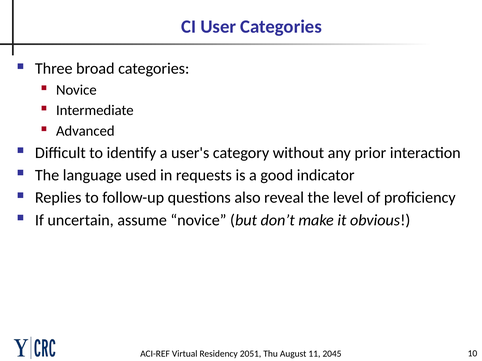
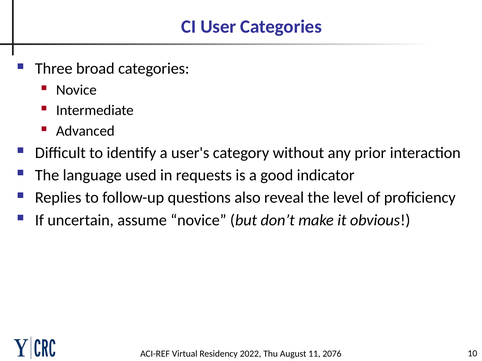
2051: 2051 -> 2022 (251, 354)
2045: 2045 -> 2076 (332, 354)
